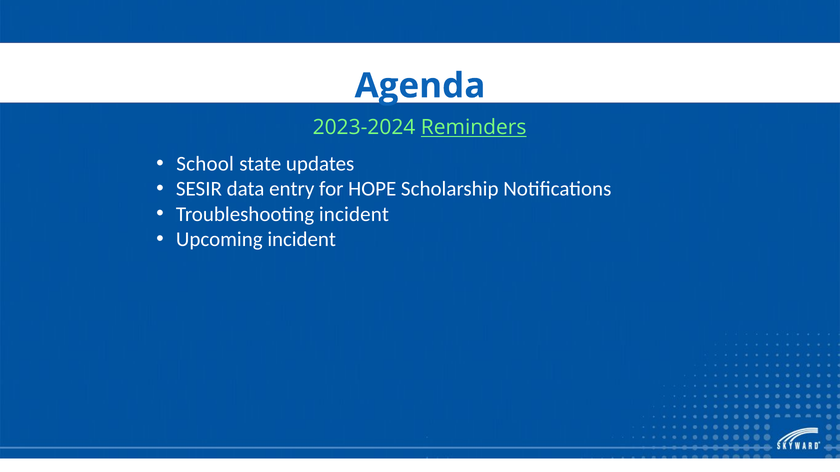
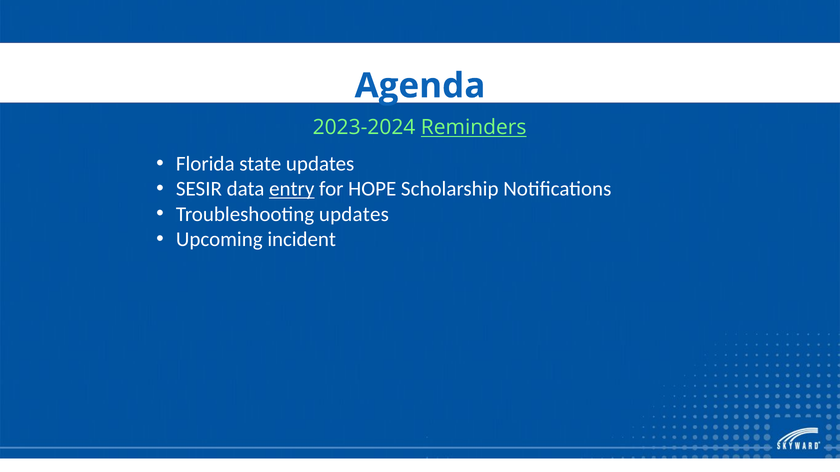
School: School -> Florida (205, 164)
entry underline: none -> present (292, 189)
Troubleshooting incident: incident -> updates (354, 214)
